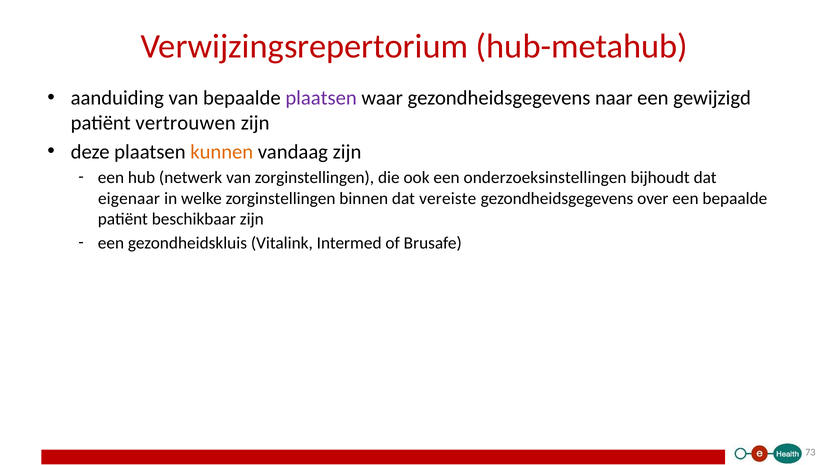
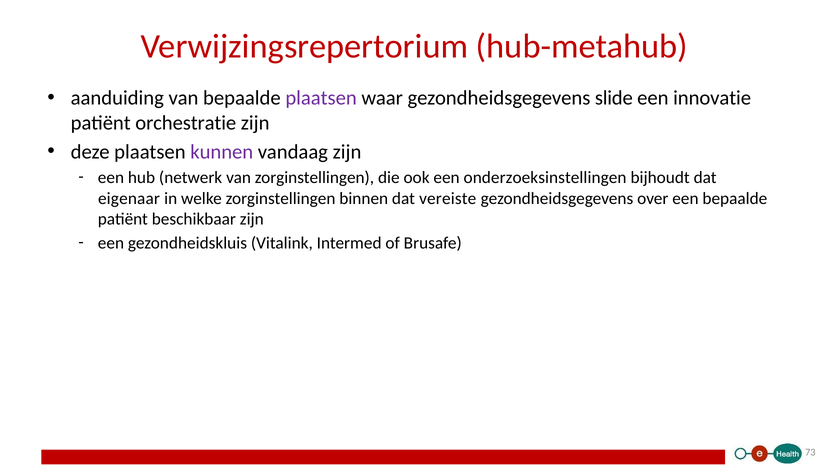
naar: naar -> slide (614, 98)
gewijzigd: gewijzigd -> innovatie (712, 98)
vertrouwen: vertrouwen -> orchestratie (186, 123)
kunnen colour: orange -> purple (222, 152)
